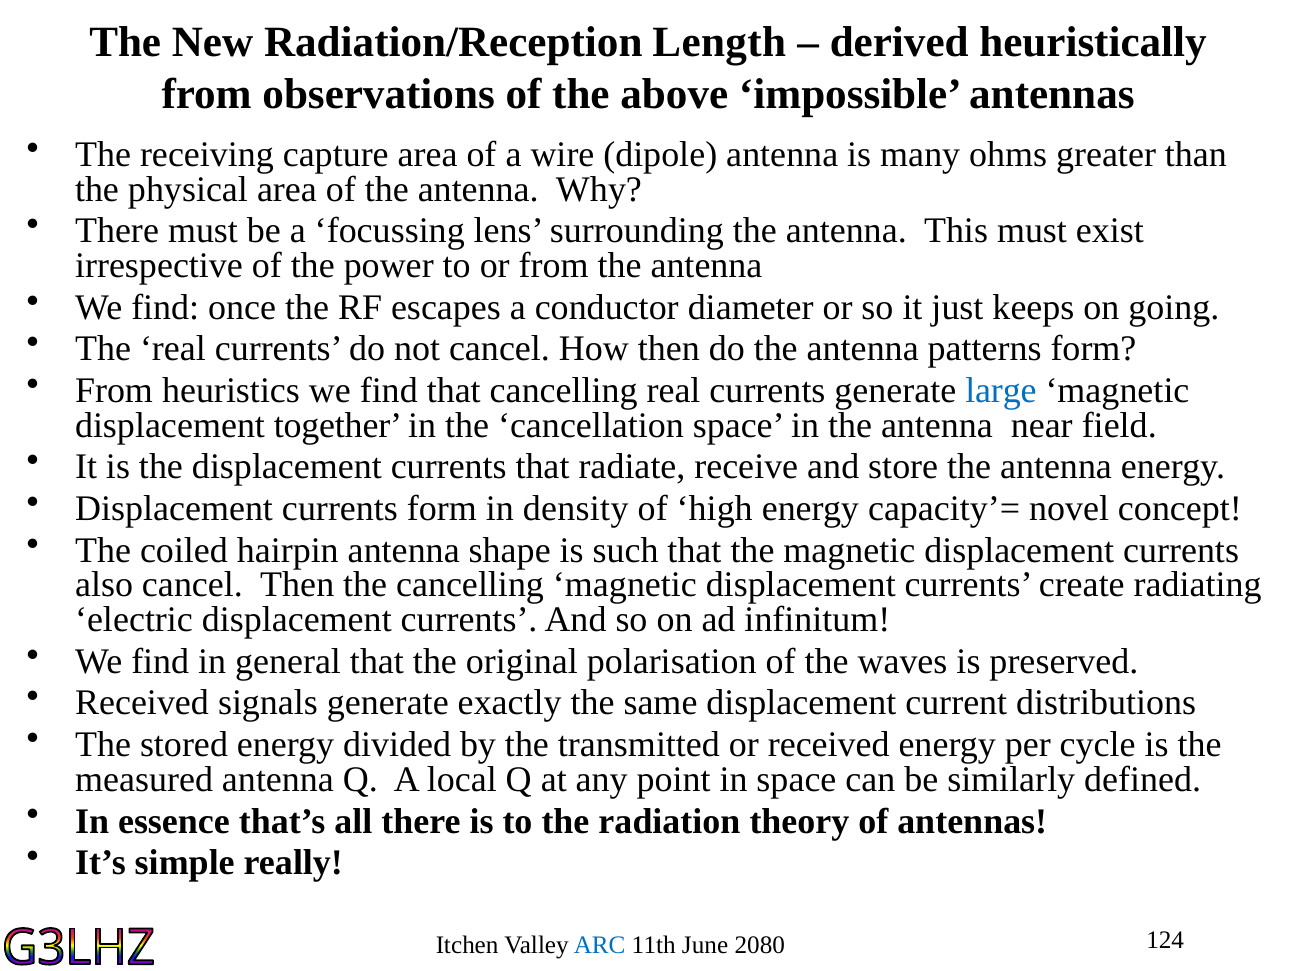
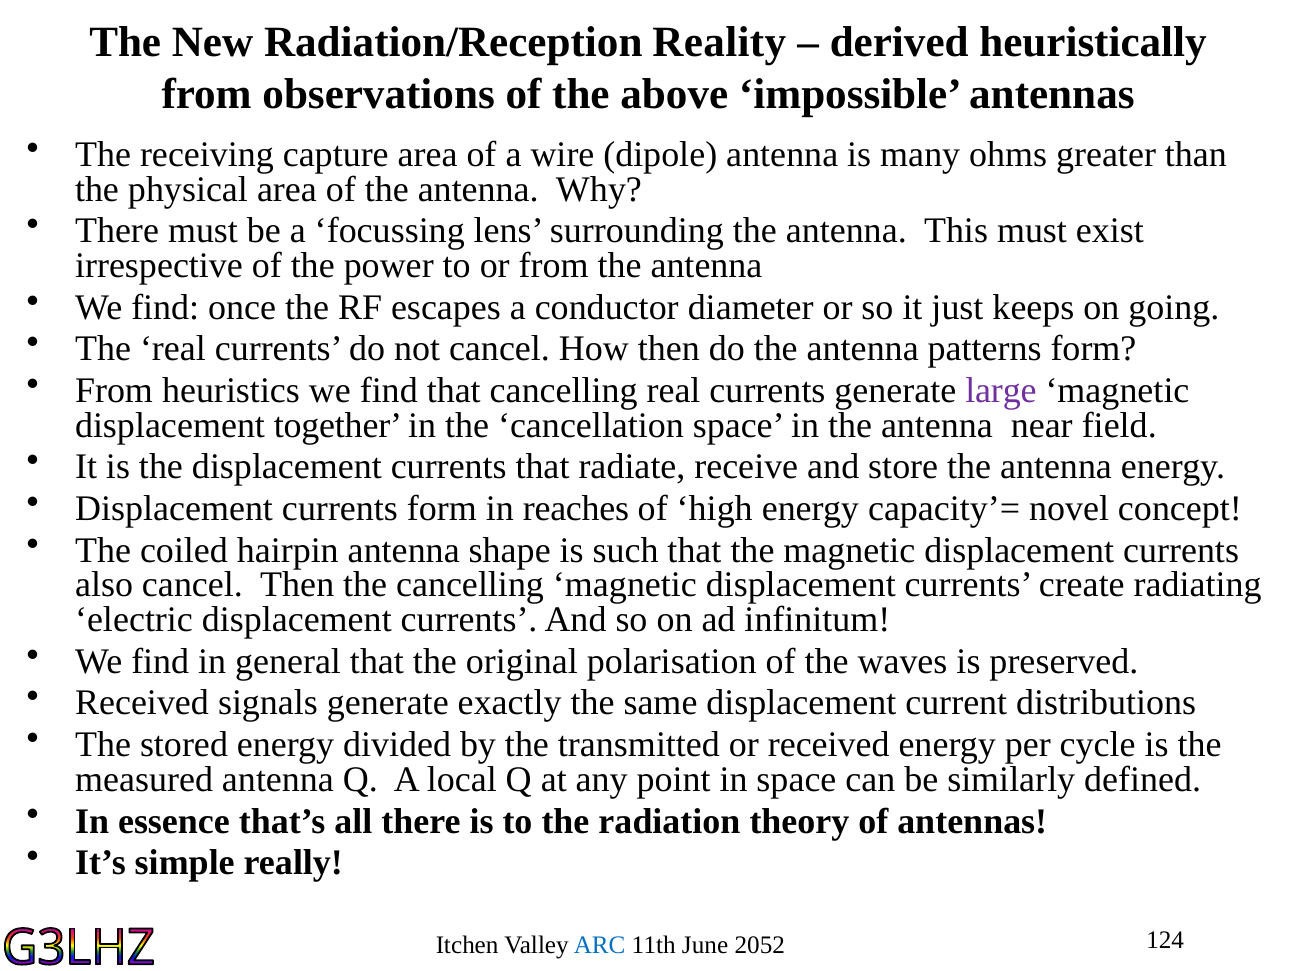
Length: Length -> Reality (719, 43)
large colour: blue -> purple (1001, 390)
density: density -> reaches (576, 508)
2080: 2080 -> 2052 (760, 944)
